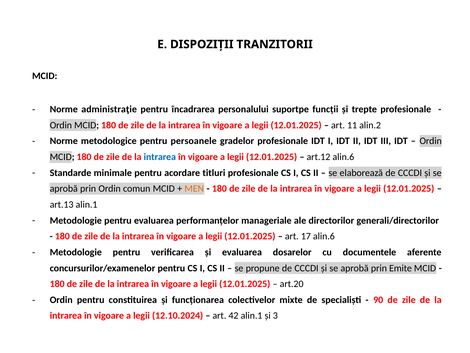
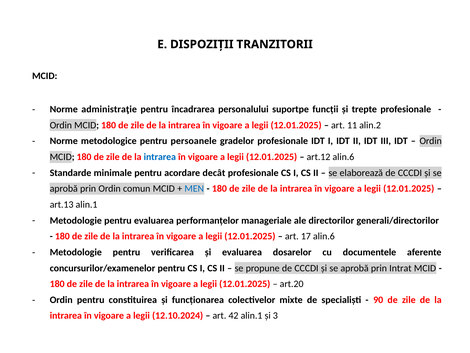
titluri: titluri -> decât (214, 173)
MEN colour: orange -> blue (194, 188)
Emite: Emite -> Intrat (400, 268)
